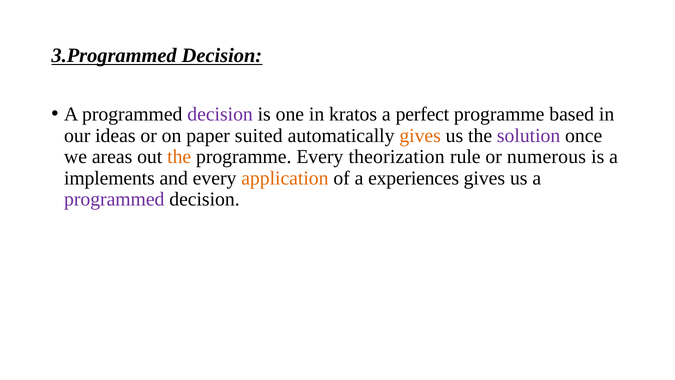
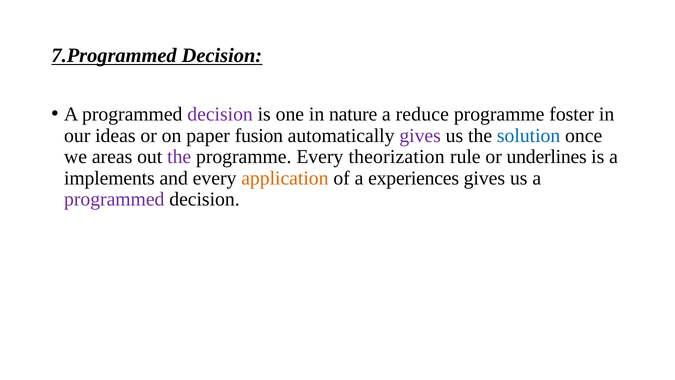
3.Programmed: 3.Programmed -> 7.Programmed (114, 56)
kratos: kratos -> nature (353, 114)
perfect: perfect -> reduce (422, 114)
based: based -> foster (572, 114)
suited: suited -> fusion (259, 135)
gives colour: orange -> purple (420, 135)
solution colour: purple -> blue (529, 135)
the colour: orange -> purple (179, 157)
numerous: numerous -> underlines (547, 157)
